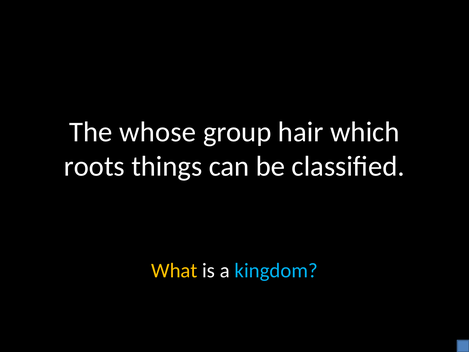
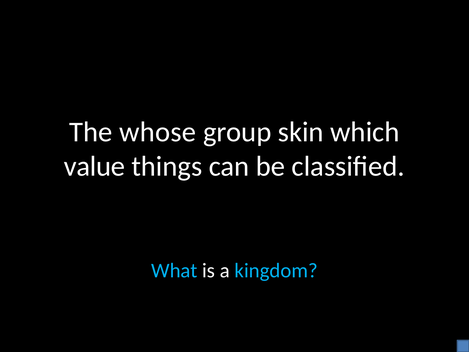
hair: hair -> skin (301, 132)
roots: roots -> value (94, 166)
What colour: yellow -> light blue (174, 270)
